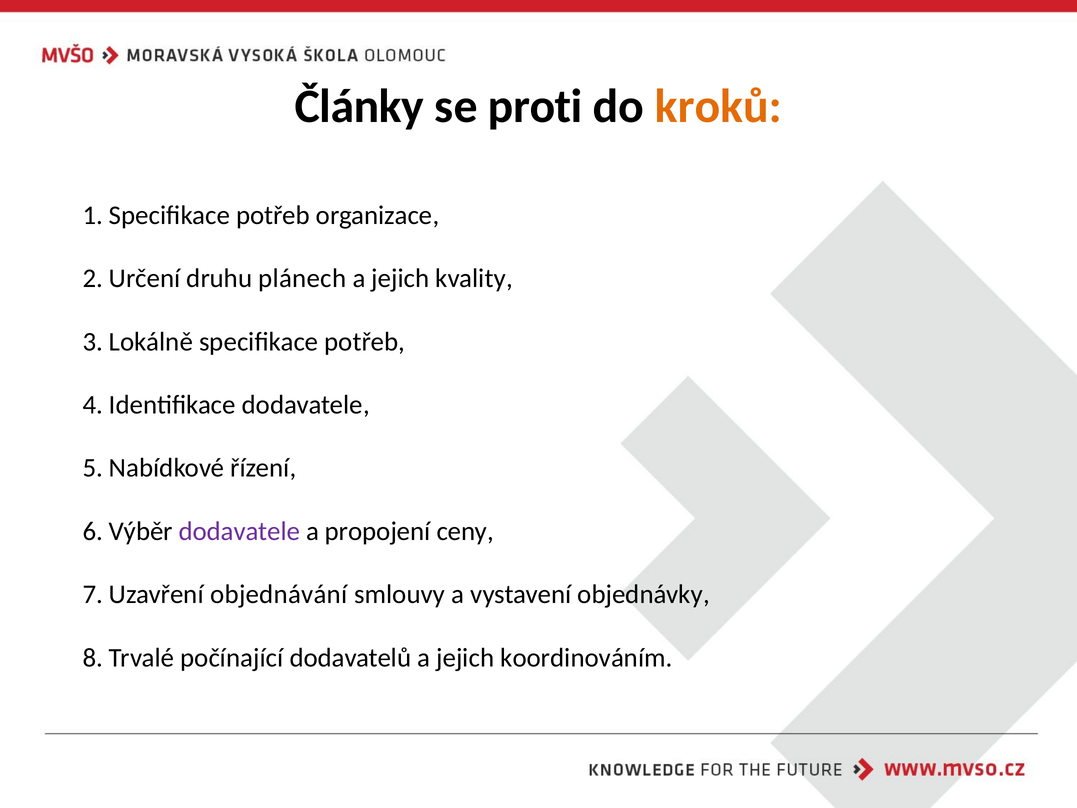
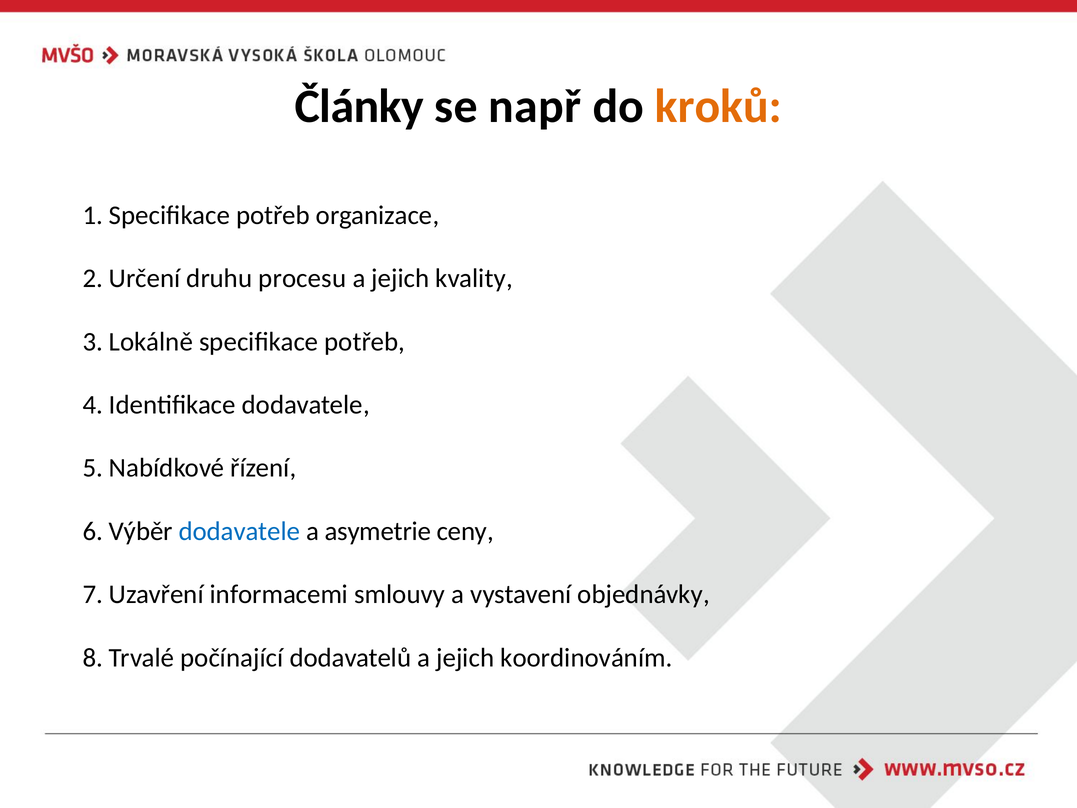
proti: proti -> např (535, 106)
plánech: plánech -> procesu (302, 278)
dodavatele colour: purple -> blue (239, 531)
propojení: propojení -> asymetrie (378, 531)
objednávání: objednávání -> informacemi (279, 594)
